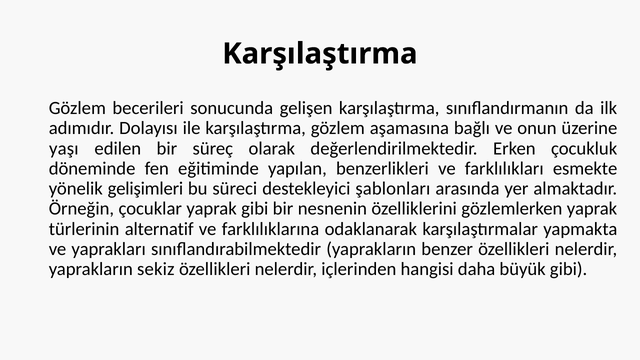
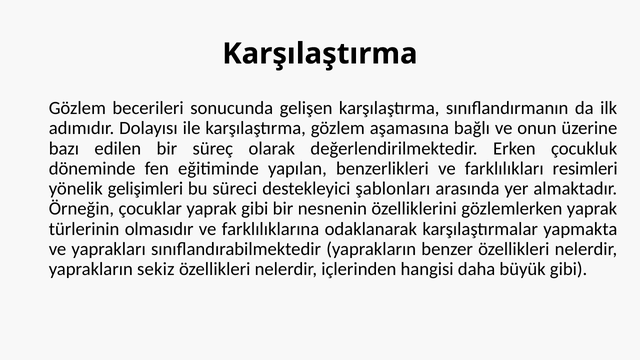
yaşı: yaşı -> bazı (64, 148)
esmekte: esmekte -> resimleri (585, 169)
alternatif: alternatif -> olmasıdır (159, 229)
